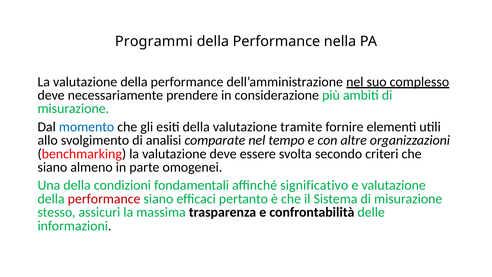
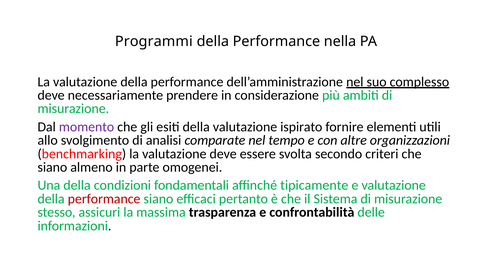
momento colour: blue -> purple (87, 127)
tramite: tramite -> ispirato (301, 127)
significativo: significativo -> tipicamente (314, 185)
